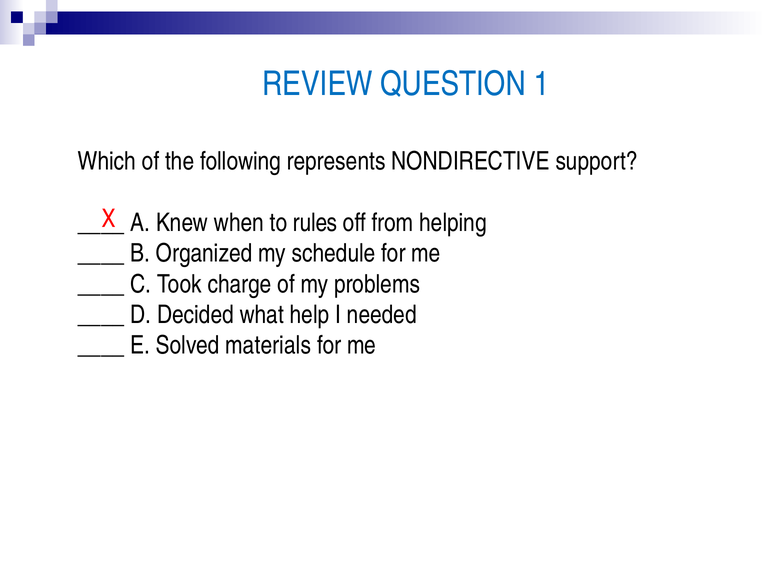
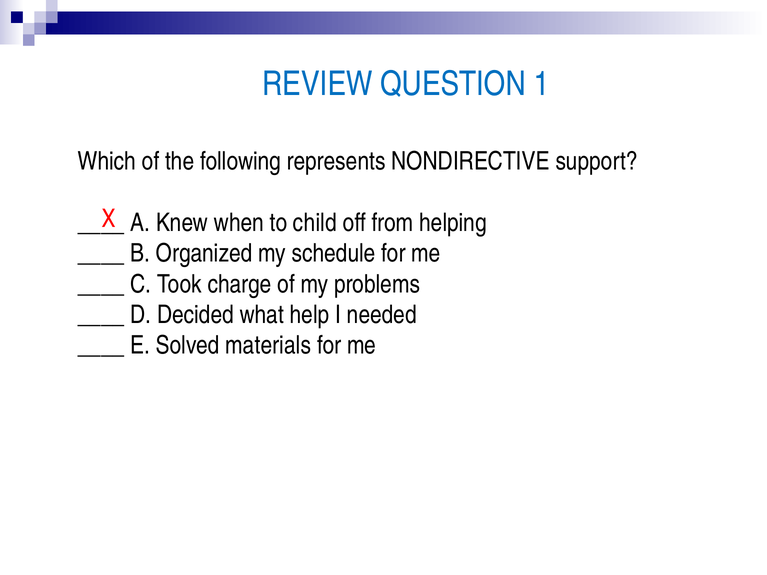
rules: rules -> child (315, 223)
